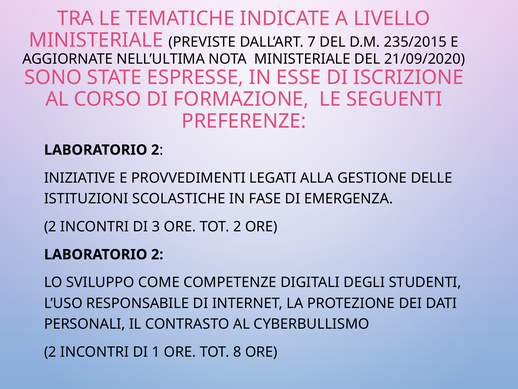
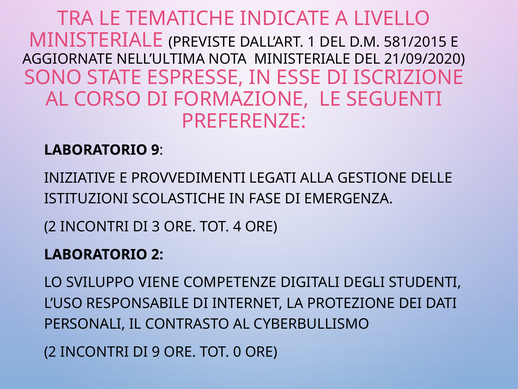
7: 7 -> 1 (312, 42)
235/2015: 235/2015 -> 581/2015 (415, 42)
2: 2 -> 9 (155, 150)
TOT 2: 2 -> 4 (237, 226)
COME: COME -> VIENE (159, 282)
DI 1: 1 -> 9 (156, 352)
8: 8 -> 0 (237, 352)
